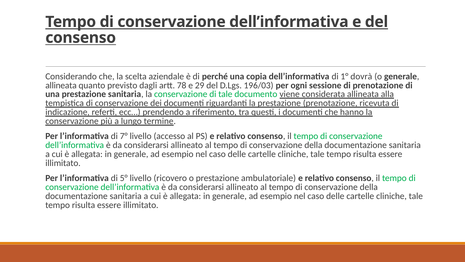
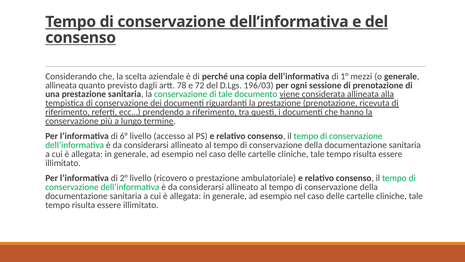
dovrà: dovrà -> mezzi (361, 76)
29: 29 -> 72 (200, 85)
indicazione: indicazione -> riferimento (68, 112)
7°: 7° -> 6° (124, 136)
5°: 5° -> 2° (124, 178)
